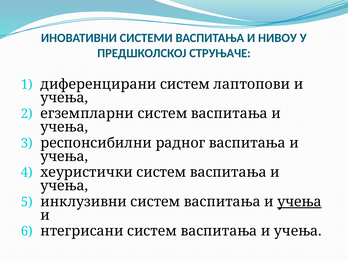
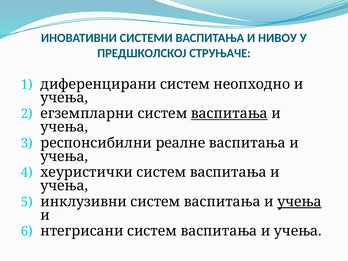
лаптопови: лаптопови -> неопходно (252, 84)
васпитања underline: none -> present (229, 114)
радног: радног -> реалне (180, 143)
